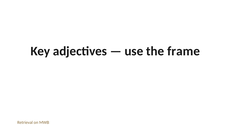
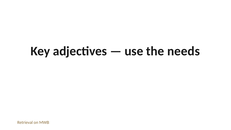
frame: frame -> needs (184, 51)
